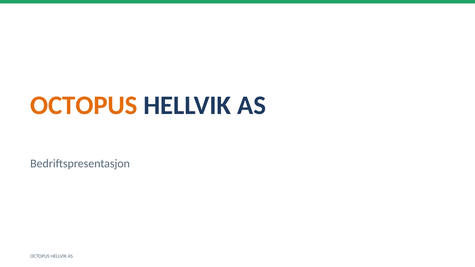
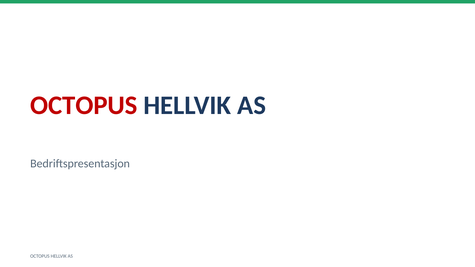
OCTOPUS colour: orange -> red (84, 105)
